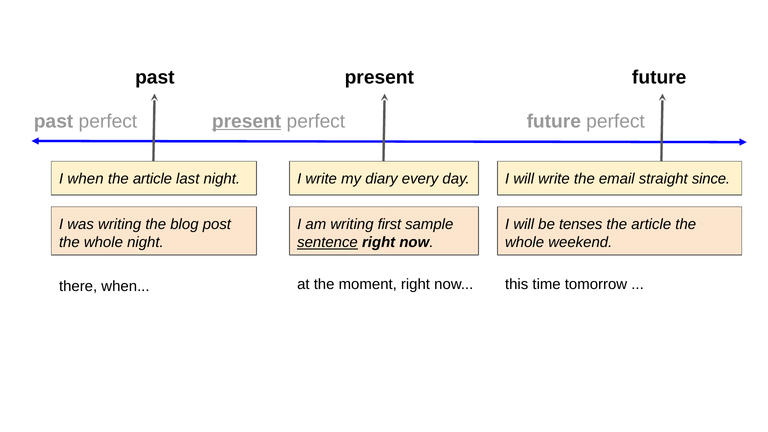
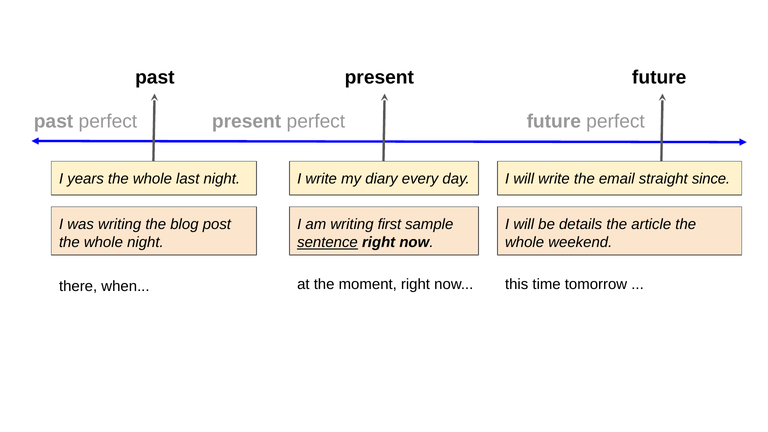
present underline: present -> none (247, 121)
I when: when -> years (86, 179)
article: article -> whole (152, 179)
tenses: tenses -> details (581, 225)
